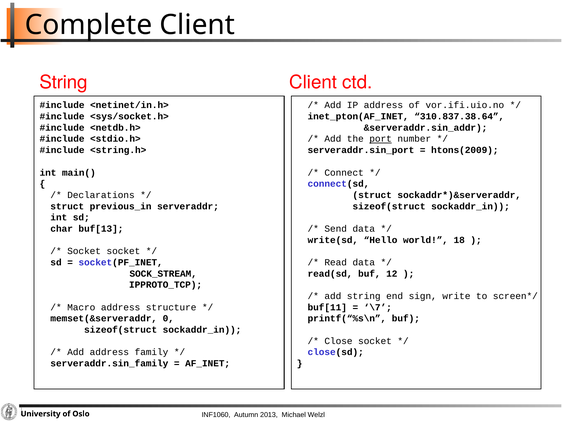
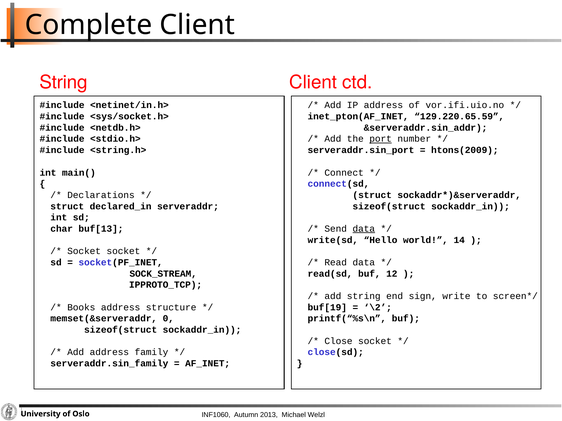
310.837.38.64: 310.837.38.64 -> 129.220.65.59 (459, 117)
previous_in: previous_in -> declared_in (121, 207)
data underline: none -> present (364, 229)
18: 18 -> 14 (459, 240)
Macro: Macro -> Books (81, 308)
buf[11: buf[11 -> buf[19 (327, 308)
\7: \7 -> \2 (378, 308)
